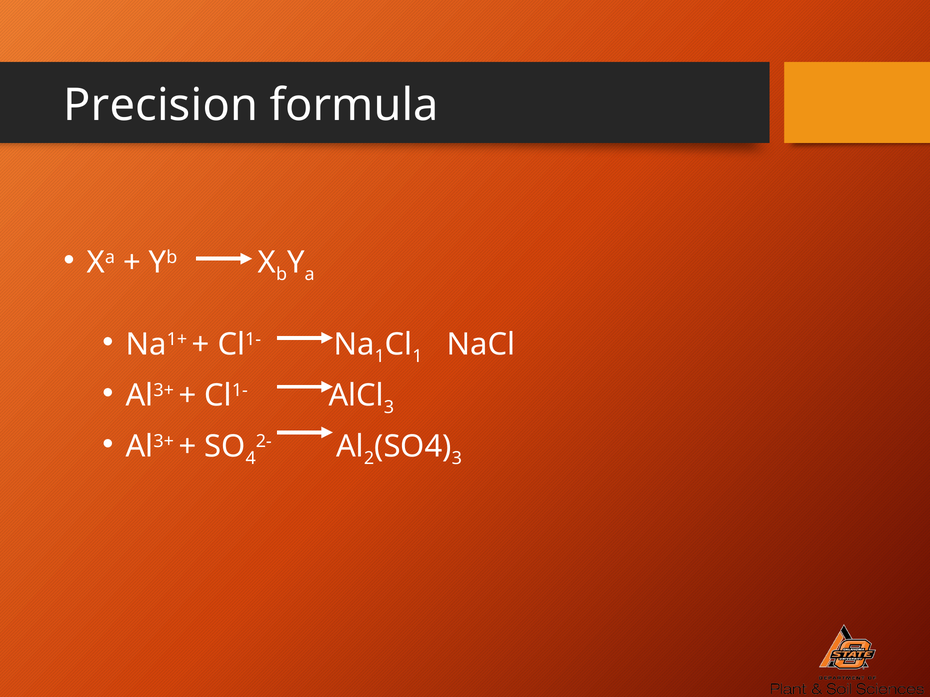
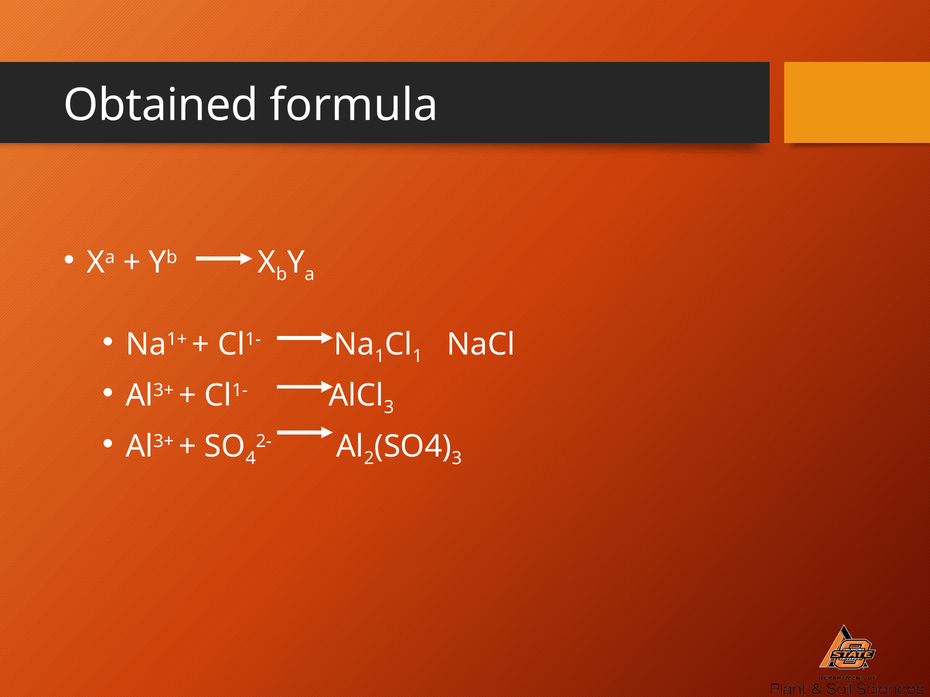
Precision: Precision -> Obtained (161, 105)
